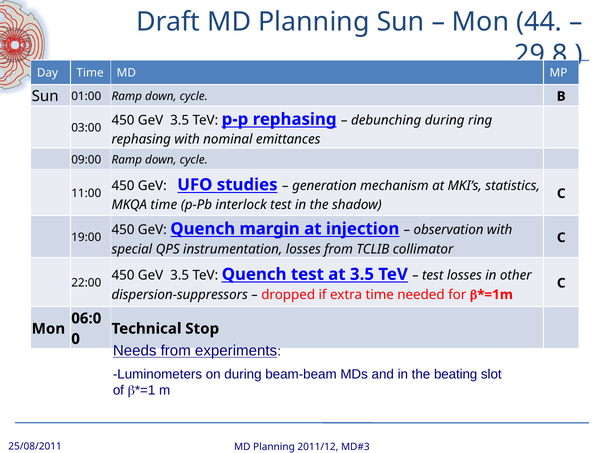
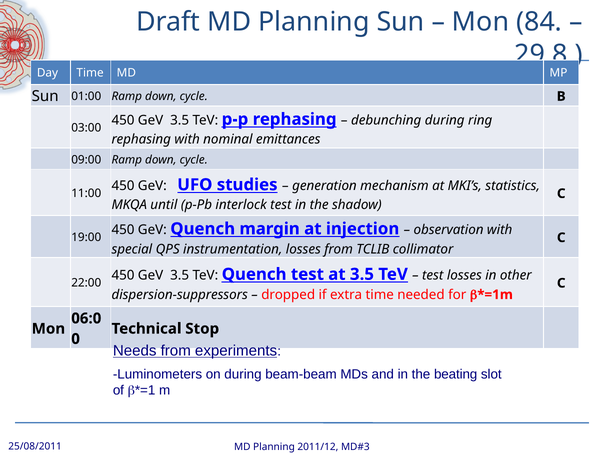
44: 44 -> 84 (539, 22)
MKQA time: time -> until (164, 205)
